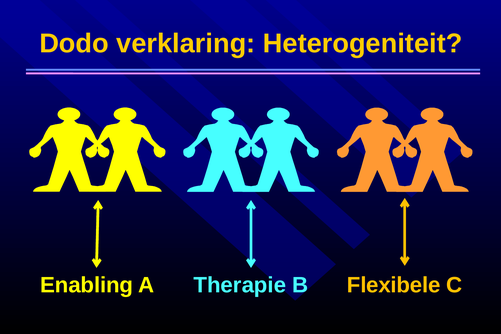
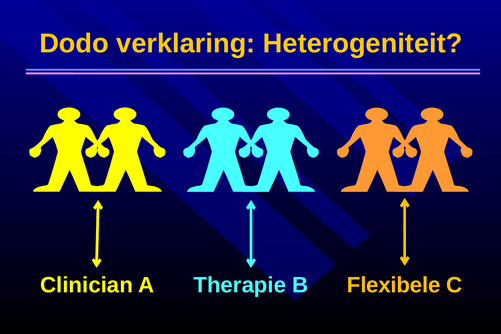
Enabling: Enabling -> Clinician (87, 285)
